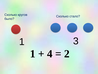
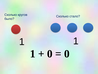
1 3: 3 -> 1 (76, 41)
4: 4 -> 0 (50, 53)
2: 2 -> 0 (67, 53)
